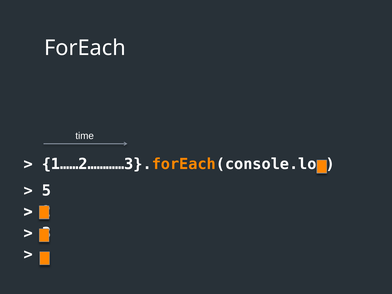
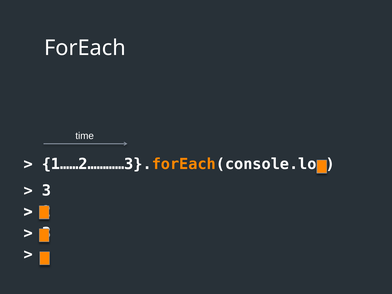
5: 5 -> 3 (46, 191)
